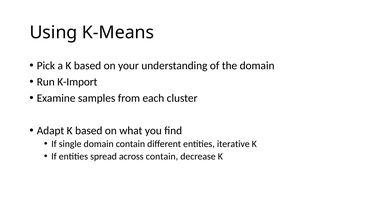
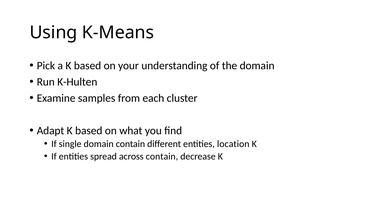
K-Import: K-Import -> K-Hulten (77, 82)
iterative: iterative -> location (233, 144)
